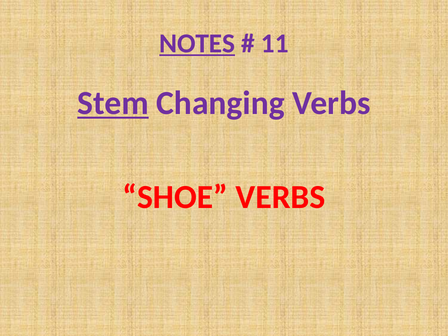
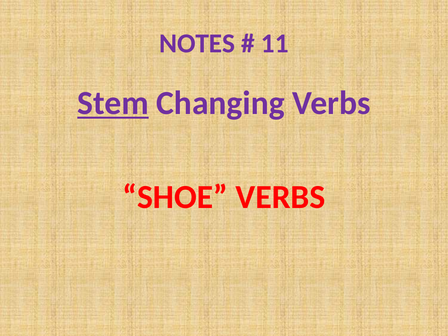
NOTES underline: present -> none (197, 43)
